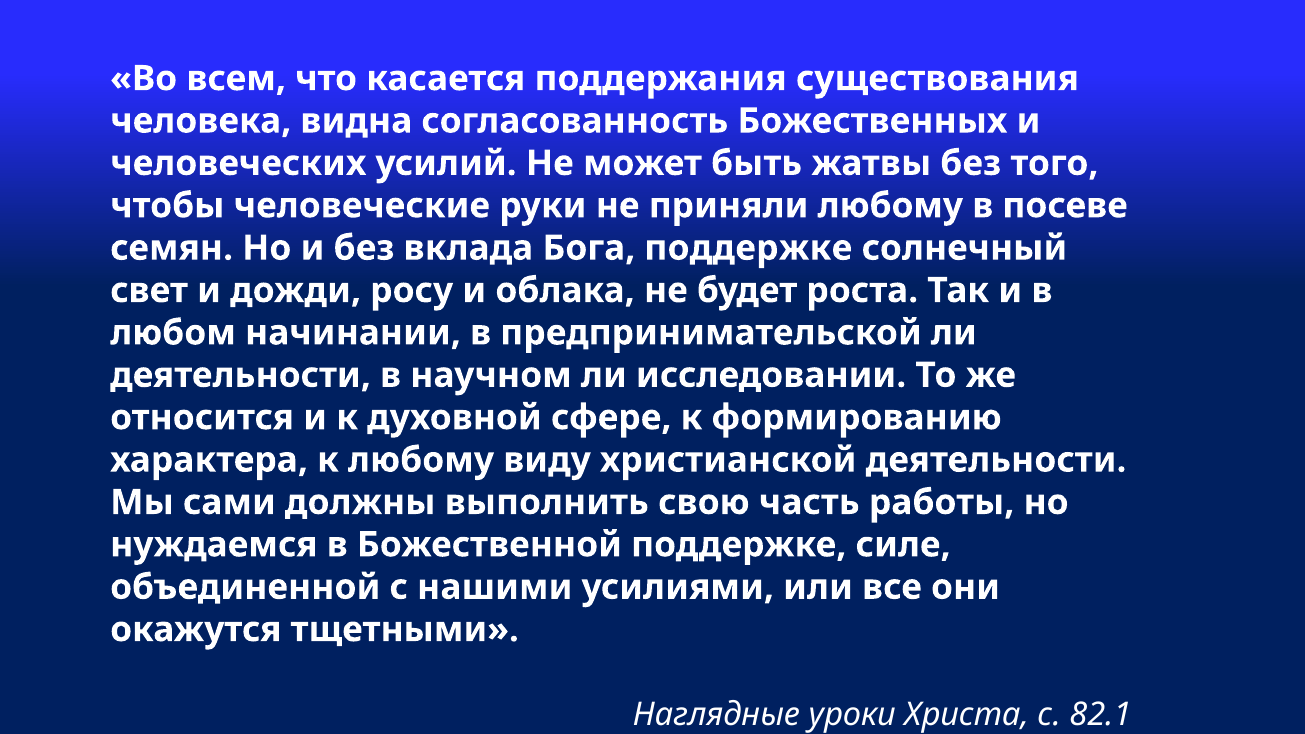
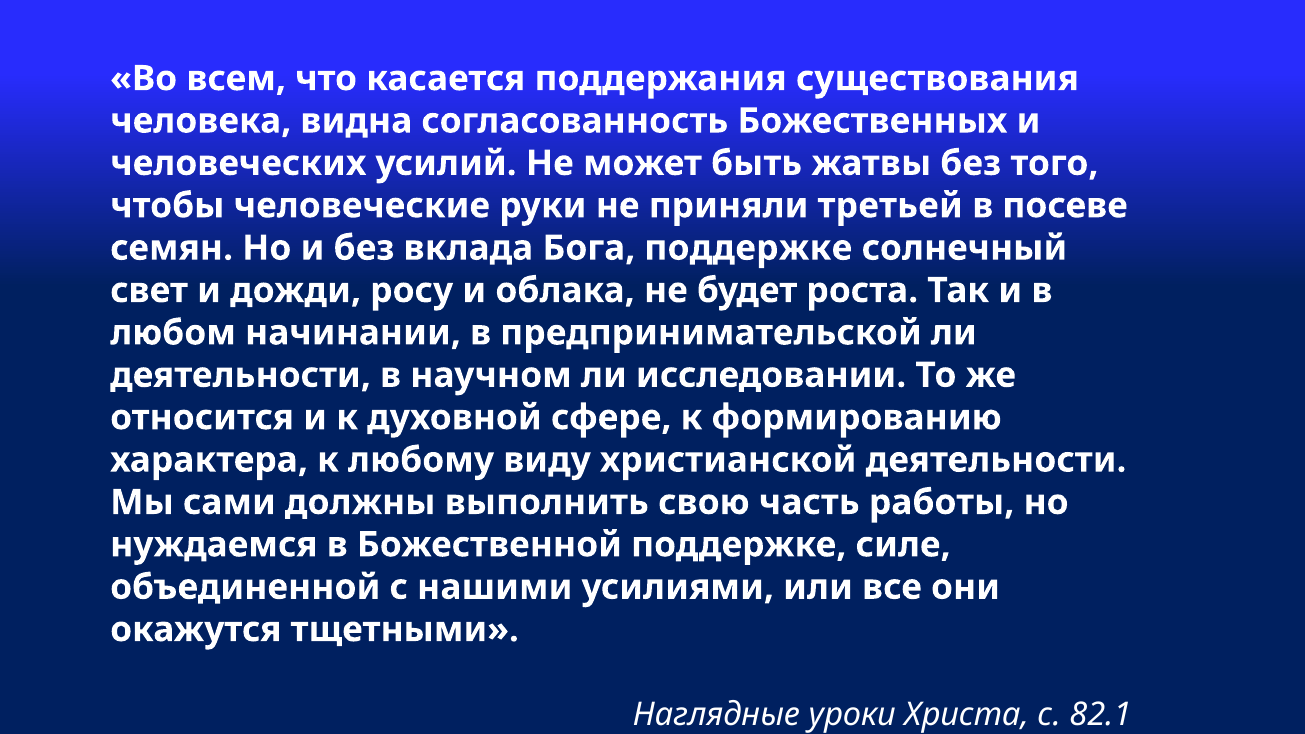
приняли любому: любому -> третьей (890, 206)
